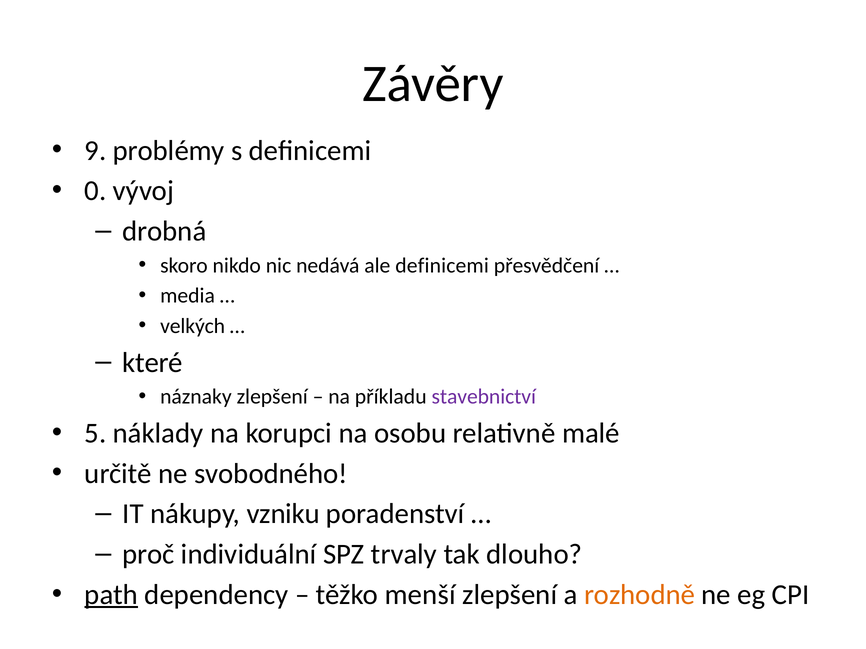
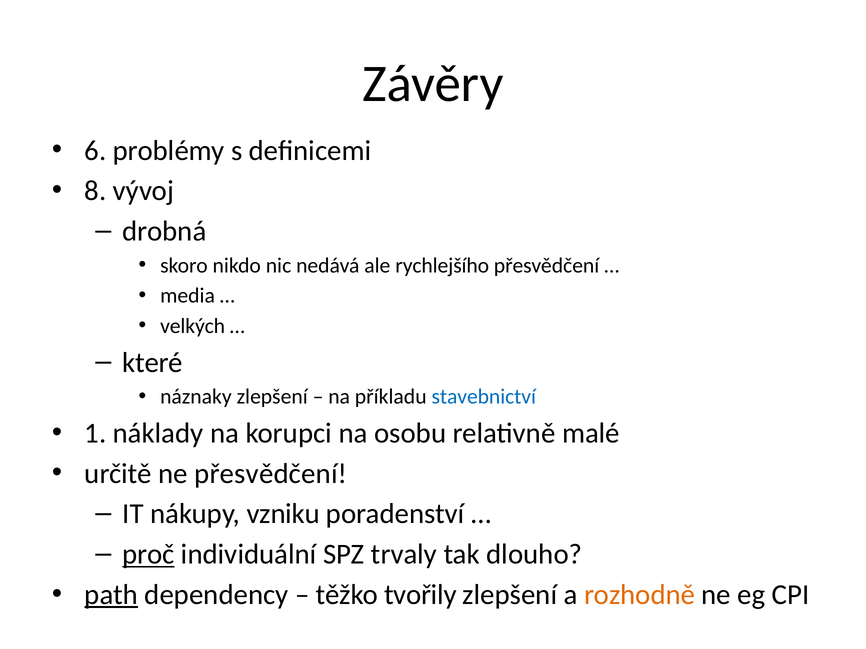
9: 9 -> 6 (95, 151)
0: 0 -> 8 (95, 191)
ale definicemi: definicemi -> rychlejšího (442, 266)
stavebnictví colour: purple -> blue (484, 397)
5: 5 -> 1 (95, 433)
ne svobodného: svobodného -> přesvědčení (271, 474)
proč underline: none -> present (148, 555)
menší: menší -> tvořily (420, 595)
